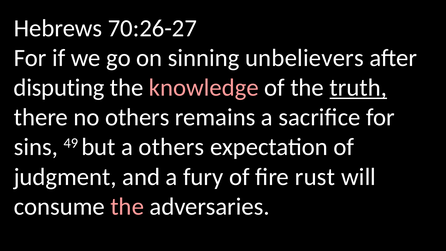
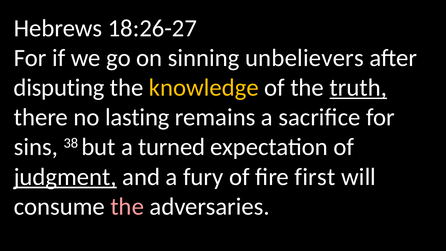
70:26-27: 70:26-27 -> 18:26-27 (152, 28)
knowledge colour: pink -> yellow (204, 88)
no others: others -> lasting (137, 117)
49: 49 -> 38 (71, 143)
a others: others -> turned (172, 147)
judgment underline: none -> present (65, 177)
rust: rust -> first (315, 177)
